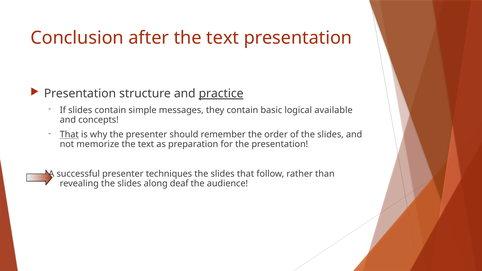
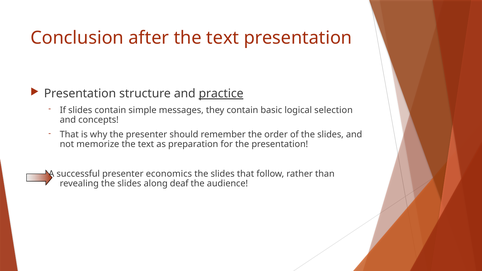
available: available -> selection (334, 110)
That underline: present -> none (69, 135)
techniques: techniques -> economics (169, 174)
